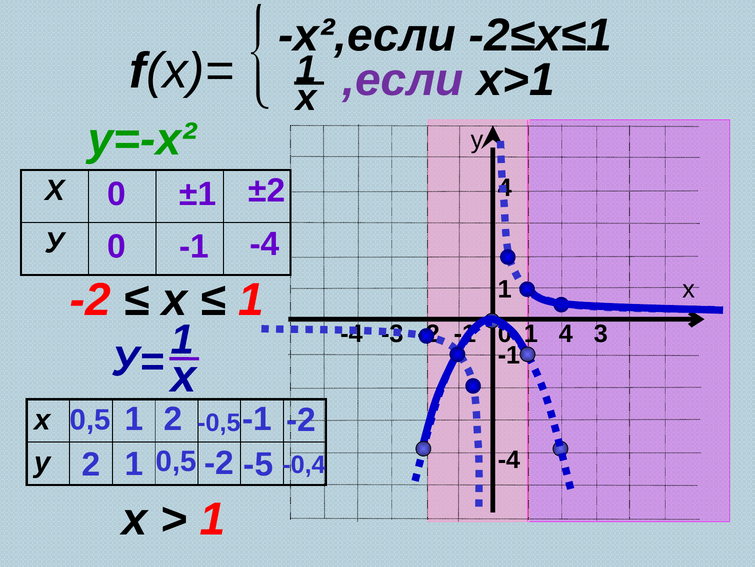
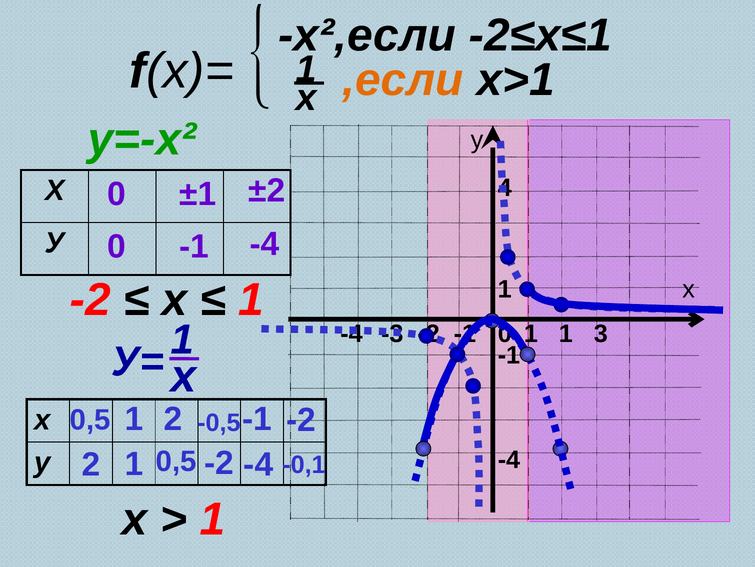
,если colour: purple -> orange (403, 80)
4: 4 -> 1 (566, 333)
0,5 -5: -5 -> -4 (258, 464)
-0,4: -0,4 -> -0,1 (304, 464)
